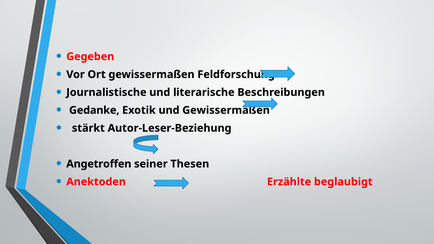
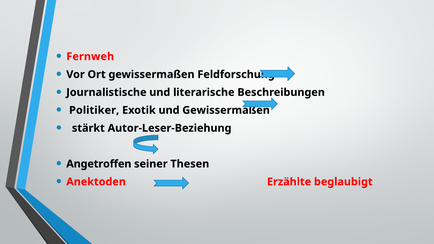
Gegeben: Gegeben -> Fernweh (90, 57)
Gedanke: Gedanke -> Politiker (94, 110)
